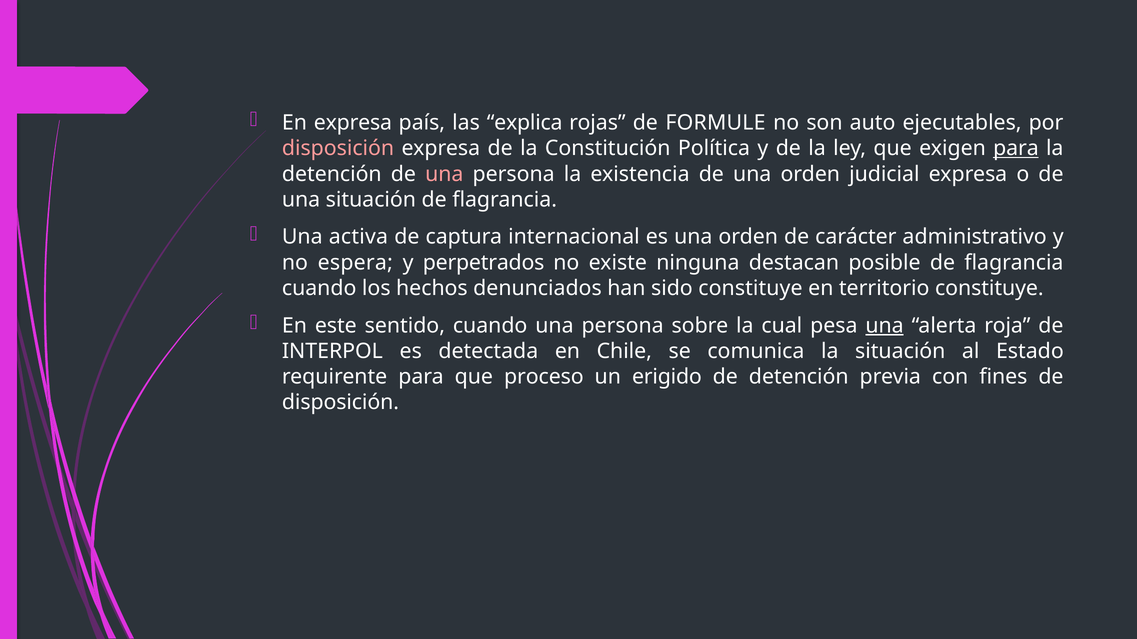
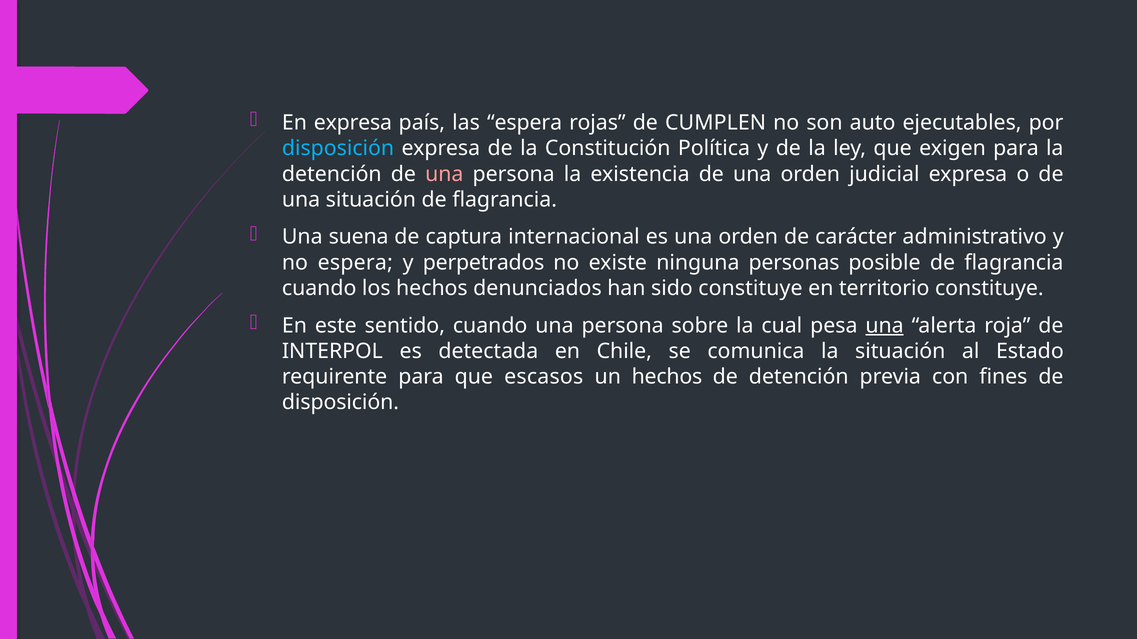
las explica: explica -> espera (525, 123)
FORMULE: FORMULE -> CUMPLEN (716, 123)
disposición colour: pink -> light blue (338, 149)
para underline: present -> none (1016, 149)
activa: activa -> suena (359, 237)
destacan: destacan -> personas (794, 263)
proceso: proceso -> escasos (544, 377)
un erigido: erigido -> hechos (667, 377)
